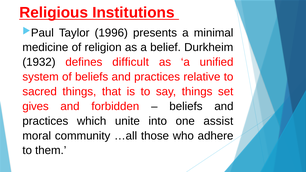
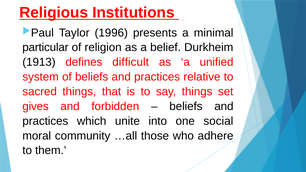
medicine: medicine -> particular (45, 47)
1932: 1932 -> 1913 (39, 62)
assist: assist -> social (218, 121)
